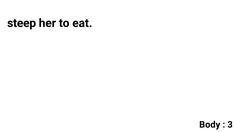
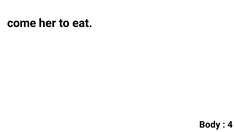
steep: steep -> come (22, 23)
3: 3 -> 4 (230, 125)
